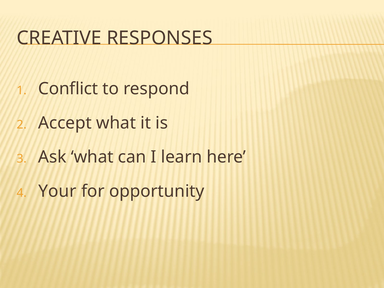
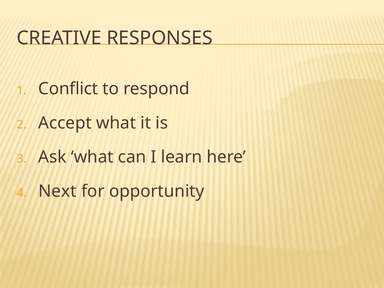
Your: Your -> Next (57, 191)
